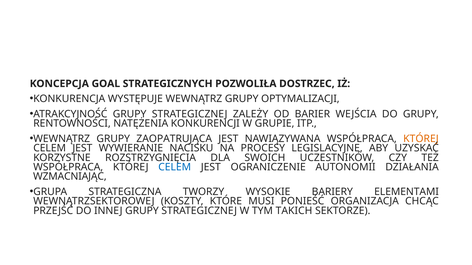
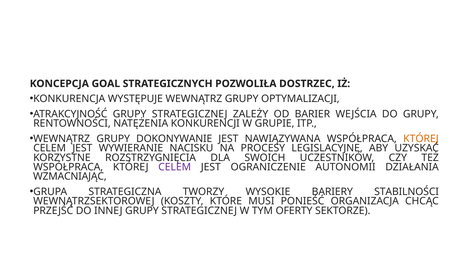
ZAOPATRUJĄCA: ZAOPATRUJĄCA -> DOKONYWANIE (174, 139)
CELEM colour: blue -> purple (175, 167)
ELEMENTAMI: ELEMENTAMI -> STABILNOŚCI (407, 192)
TAKICH: TAKICH -> OFERTY (294, 211)
